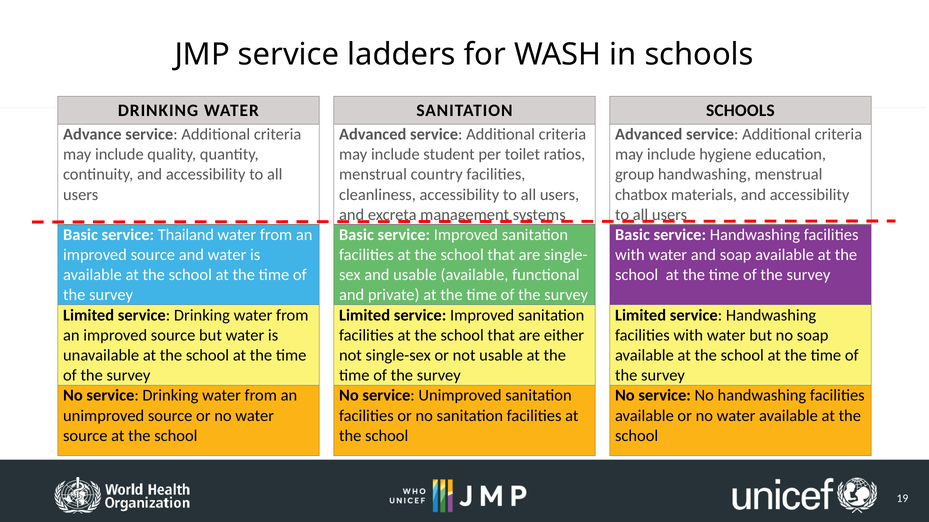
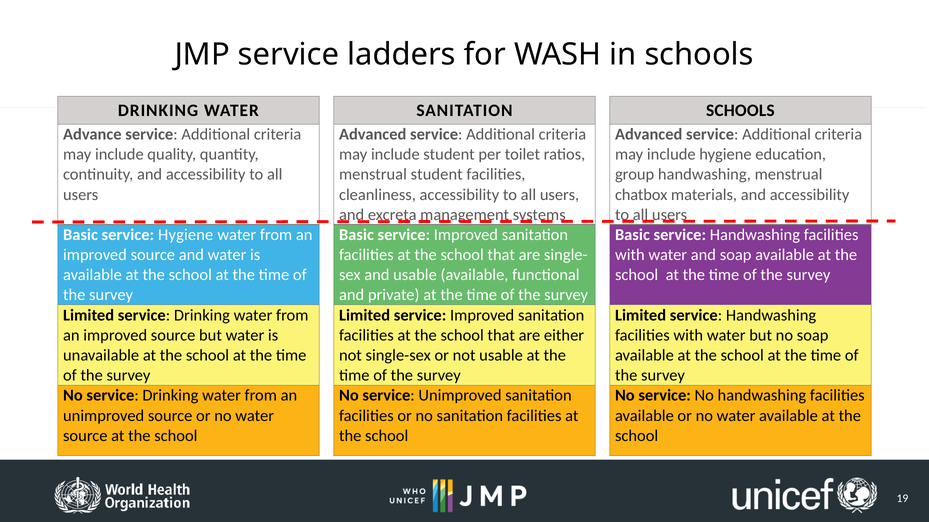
menstrual country: country -> student (437, 175)
service Thailand: Thailand -> Hygiene (186, 235)
